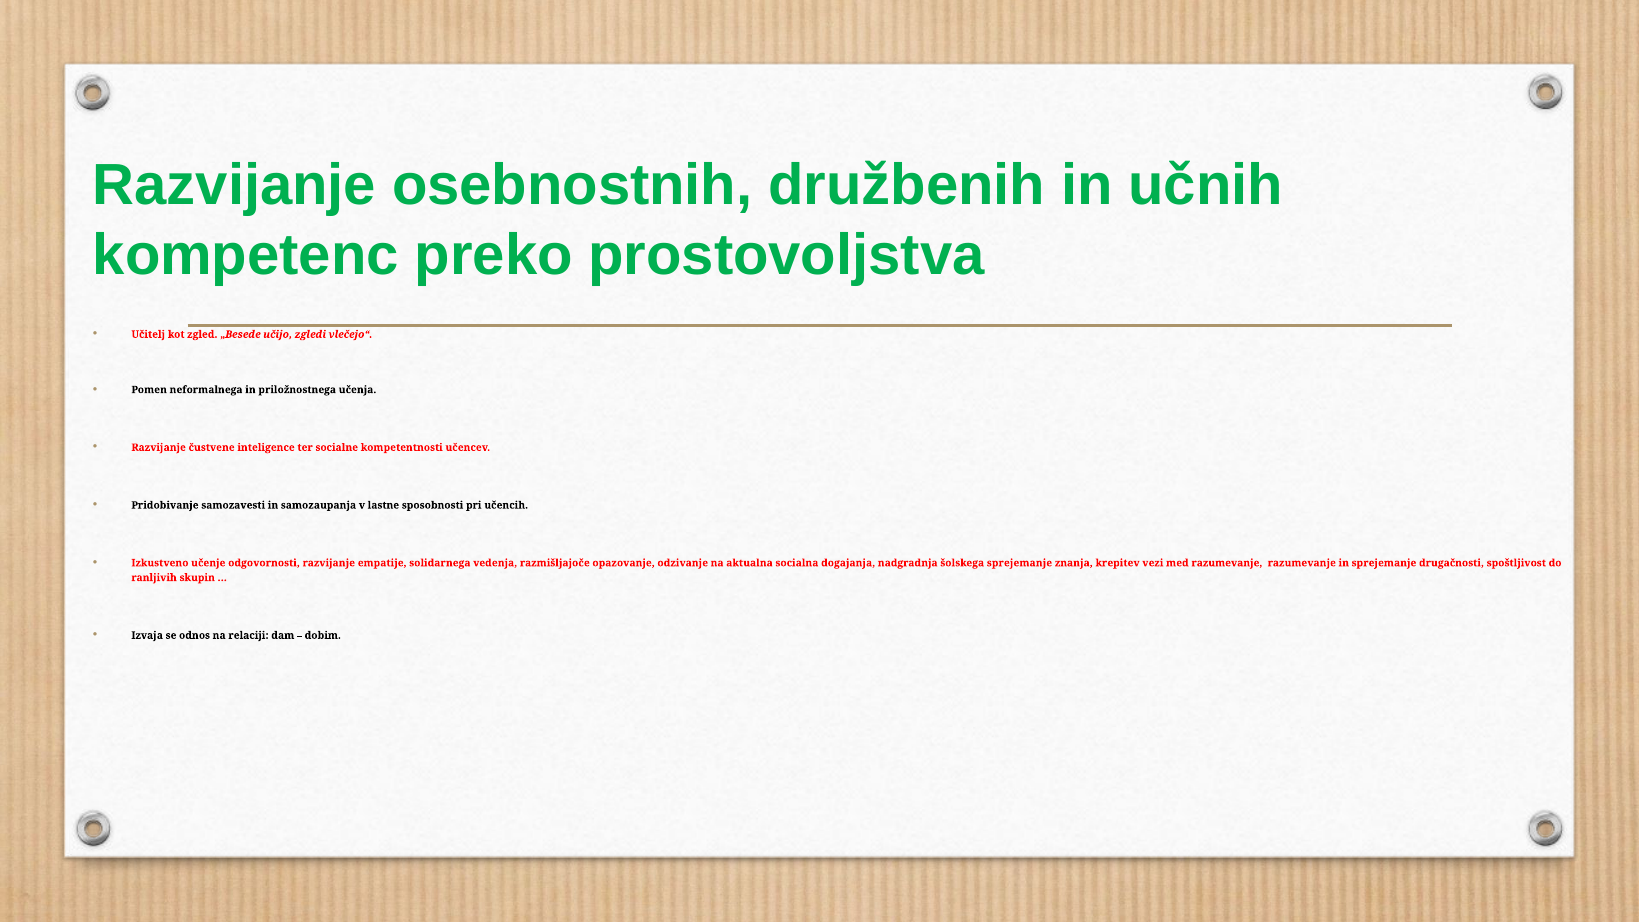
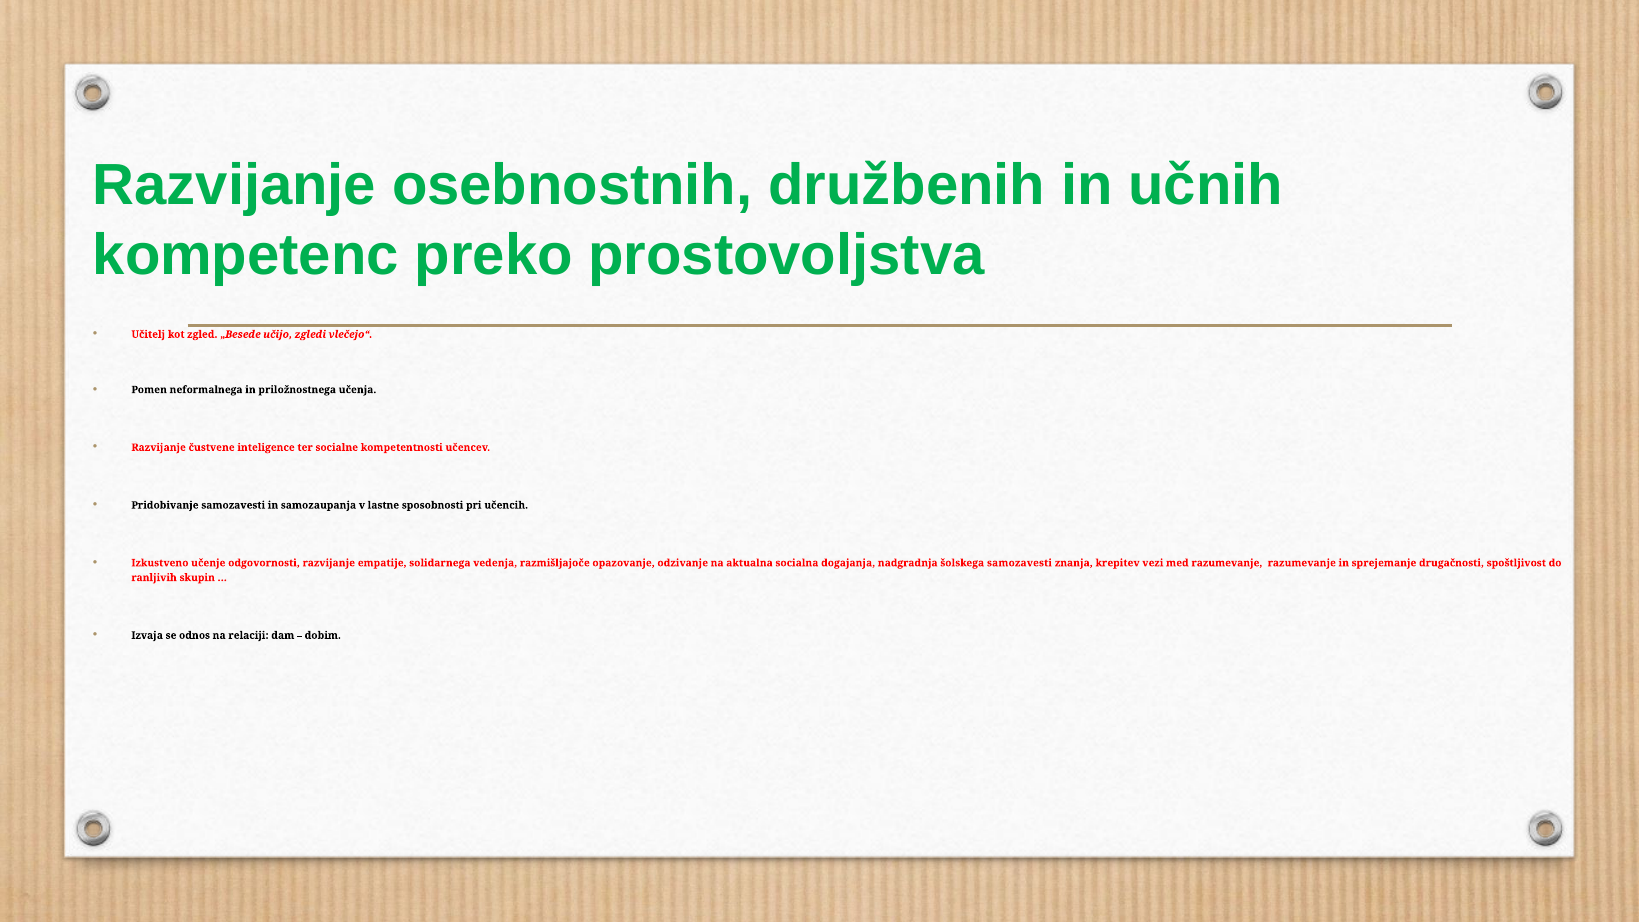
šolskega sprejemanje: sprejemanje -> samozavesti (1019, 563)
